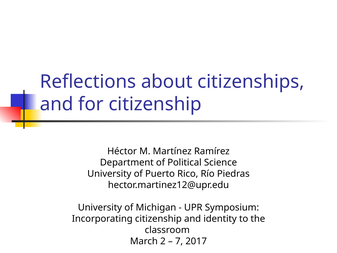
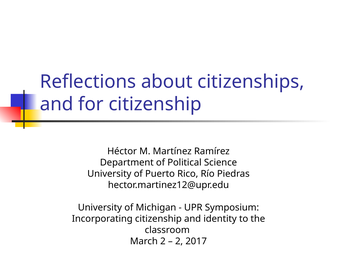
7: 7 -> 2 (179, 241)
